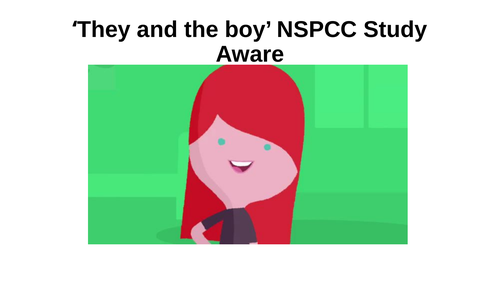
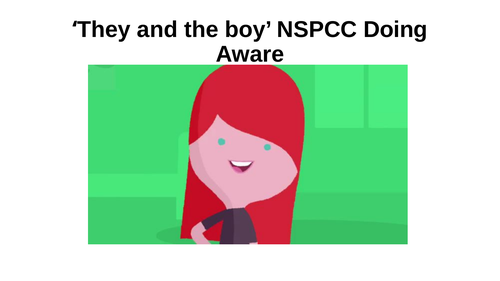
Study: Study -> Doing (395, 30)
